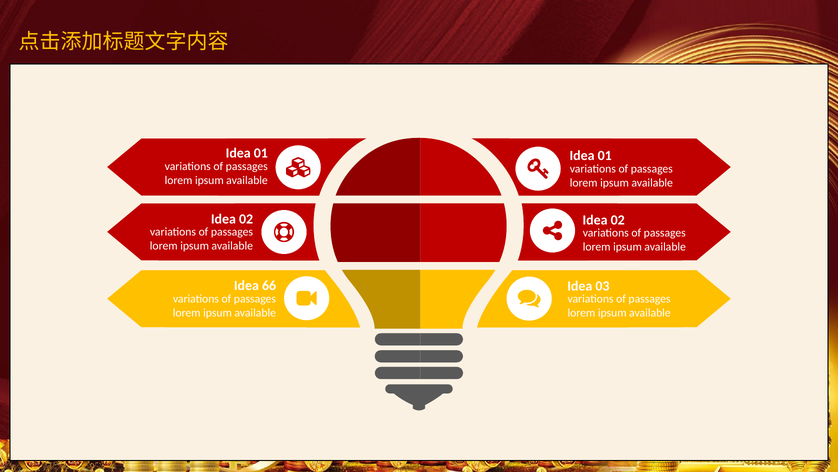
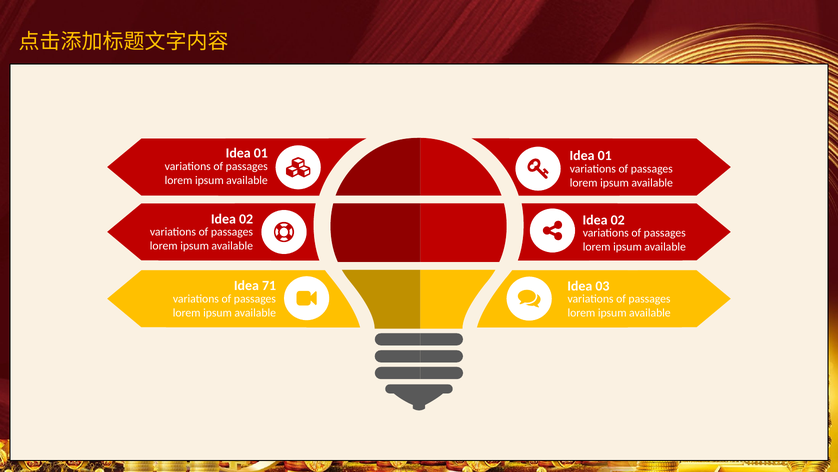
66: 66 -> 71 (269, 285)
